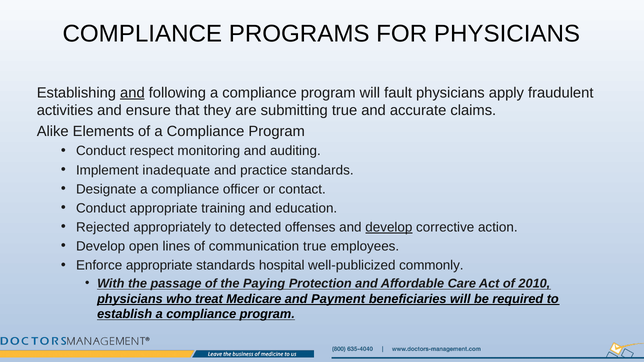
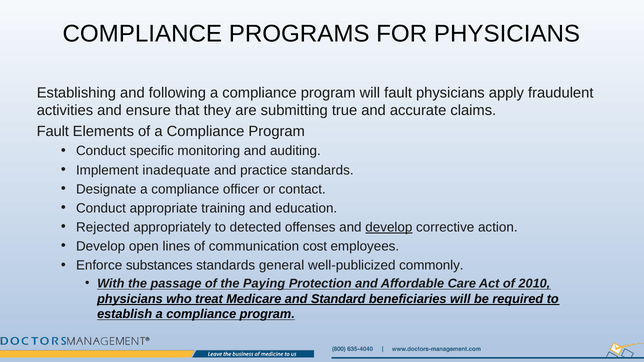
and underline: present -> none (132, 93)
Alike: Alike -> Fault (53, 131)
respect: respect -> specific (152, 151)
communication true: true -> cost (315, 246)
Enforce appropriate: appropriate -> substances (159, 265)
hospital: hospital -> general (282, 265)
Payment: Payment -> Standard (338, 299)
